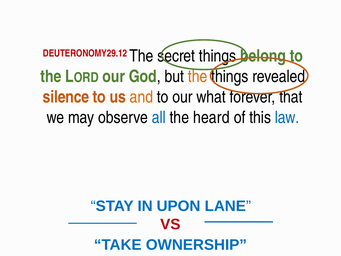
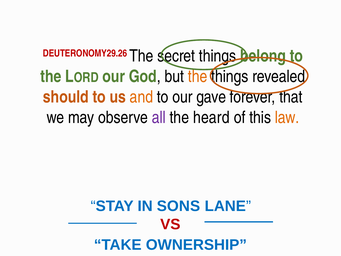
DEUTERONOMY29.12: DEUTERONOMY29.12 -> DEUTERONOMY29.26 (85, 53)
silence: silence -> should (66, 97)
what: what -> gave (211, 97)
all colour: blue -> purple (159, 117)
law colour: blue -> orange (287, 117)
UPON: UPON -> SONS (178, 206)
